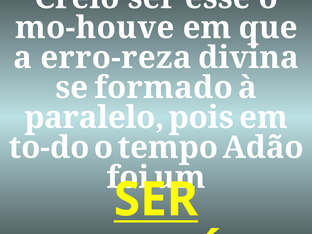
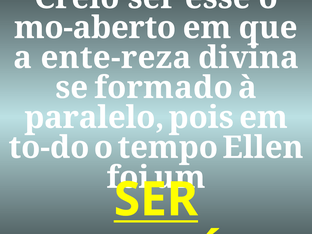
mo-houve: mo-houve -> mo-aberto (95, 28)
erro-reza: erro-reza -> ente-reza (116, 58)
Adão: Adão -> Ellen (263, 148)
